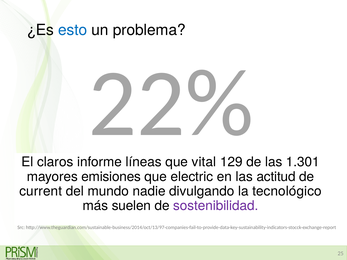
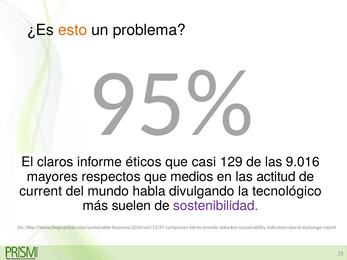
esto colour: blue -> orange (73, 30)
22%: 22% -> 95% (171, 104)
líneas: líneas -> éticos (144, 162)
vital: vital -> casi (204, 162)
1.301: 1.301 -> 9.016 (303, 162)
emisiones: emisiones -> respectos (111, 177)
electric: electric -> medios (192, 177)
nadie: nadie -> habla (149, 191)
